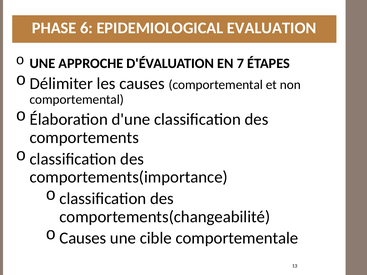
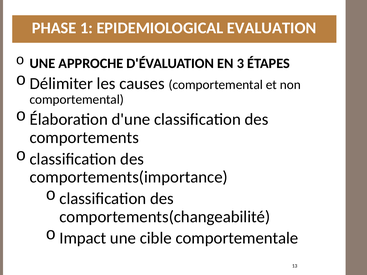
6: 6 -> 1 (86, 28)
7: 7 -> 3 (240, 63)
Causes: Causes -> Impact (83, 238)
